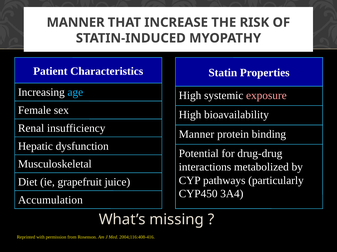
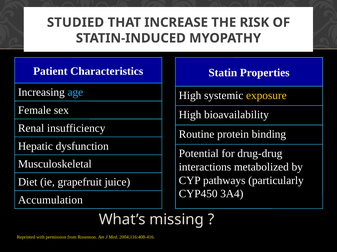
MANNER: MANNER -> STUDIED (75, 23)
exposure colour: pink -> yellow (266, 96)
Manner: Manner -> Routine (197, 135)
